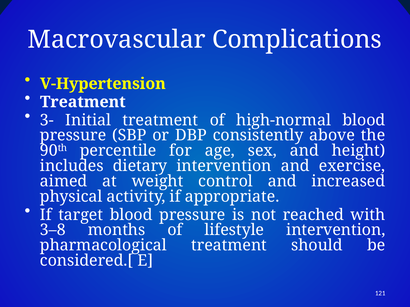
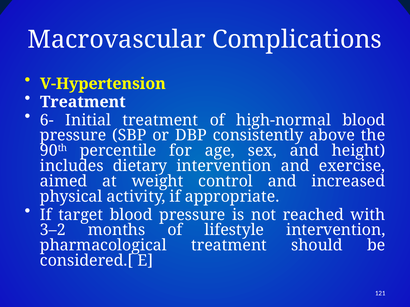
3-: 3- -> 6- (47, 120)
3–8: 3–8 -> 3–2 (53, 230)
